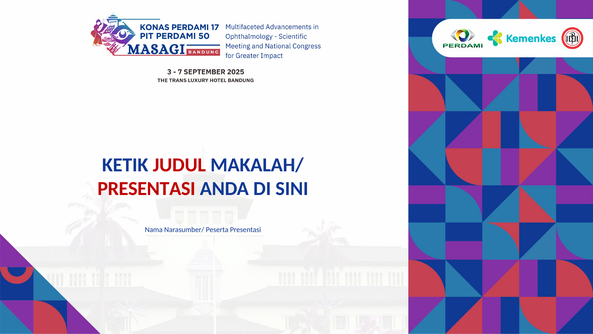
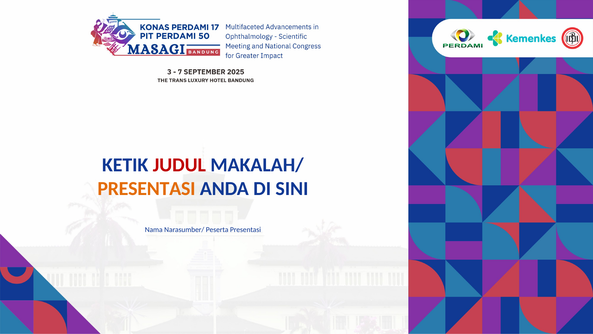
PRESENTASI colour: red -> orange (146, 188)
